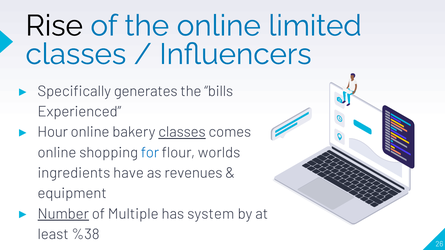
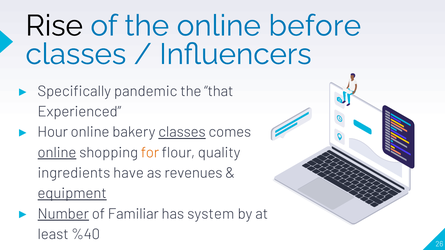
limited: limited -> before (315, 26)
generates: generates -> pandemic (146, 91)
bills: bills -> that (219, 91)
online underline: none -> present (57, 153)
for colour: blue -> orange (150, 153)
worlds: worlds -> quality (219, 153)
equipment underline: none -> present (72, 194)
Multiple: Multiple -> Familiar (133, 214)
%38: %38 -> %40 (86, 235)
